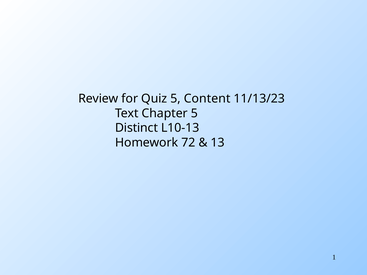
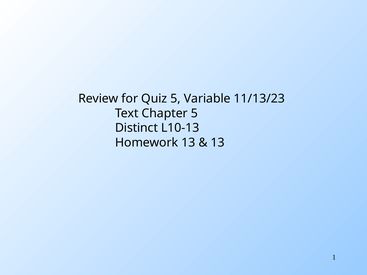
Content: Content -> Variable (207, 99)
Homework 72: 72 -> 13 (188, 143)
